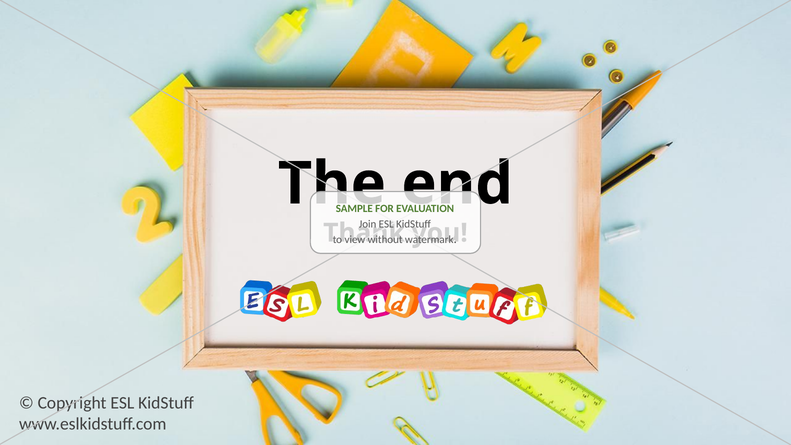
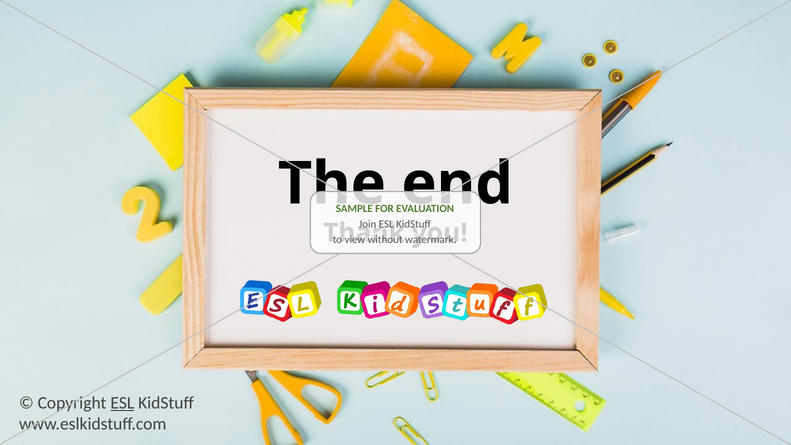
ESL underline: none -> present (122, 403)
